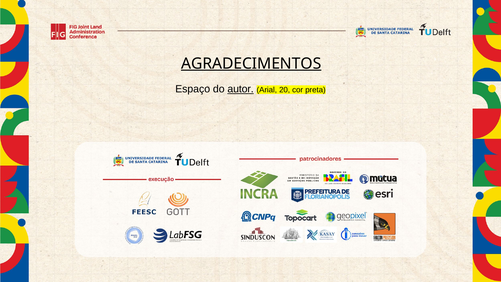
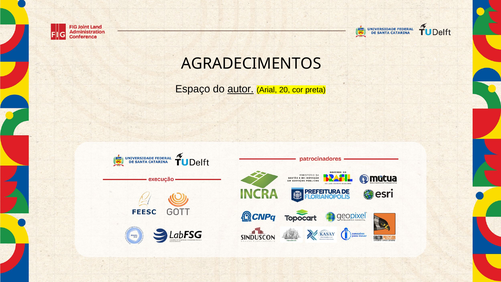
AGRADECIMENTOS underline: present -> none (251, 63)
